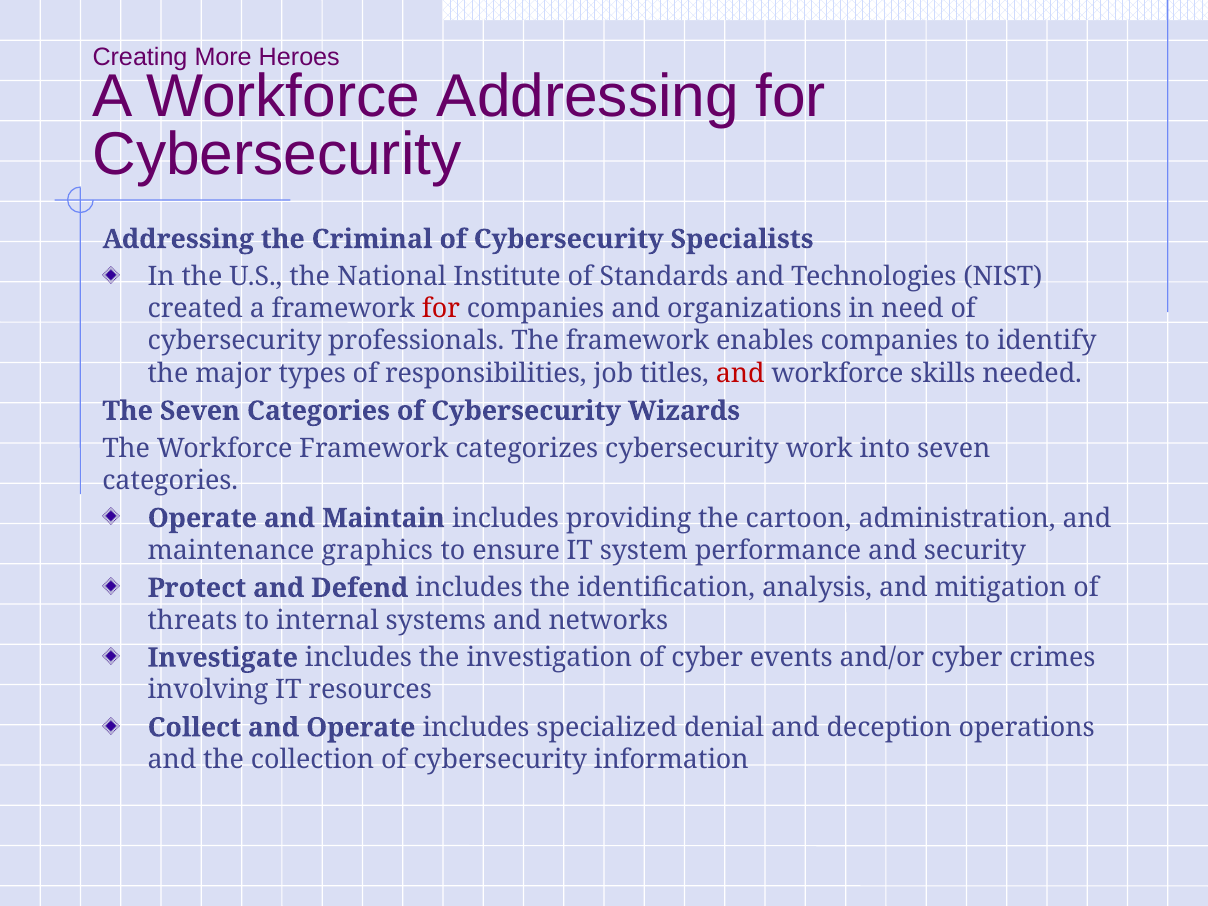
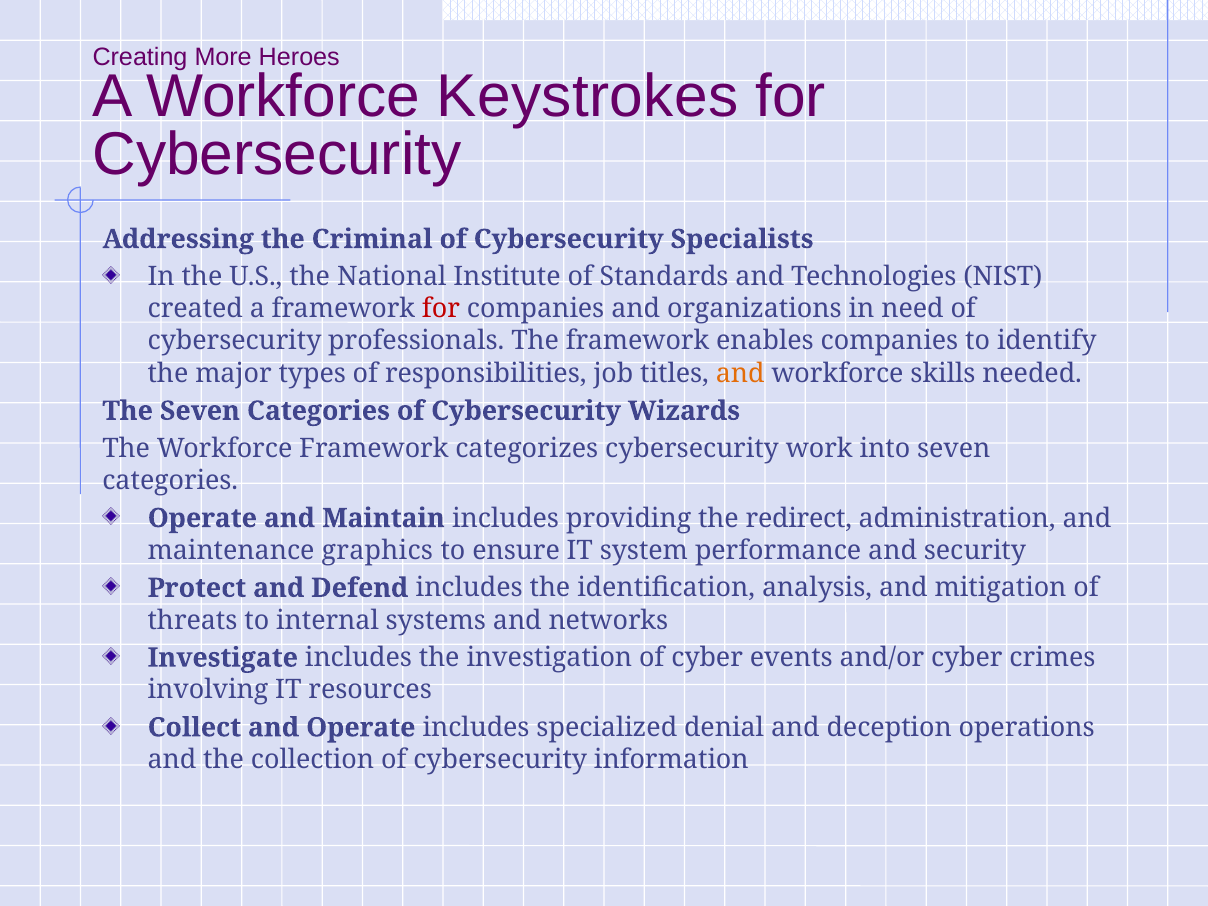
Workforce Addressing: Addressing -> Keystrokes (588, 97)
and colour: red -> orange (740, 373)
cartoon: cartoon -> redirect (799, 518)
